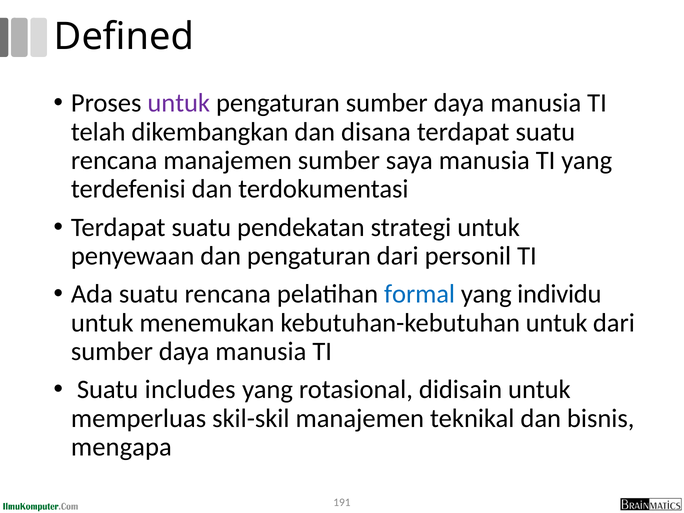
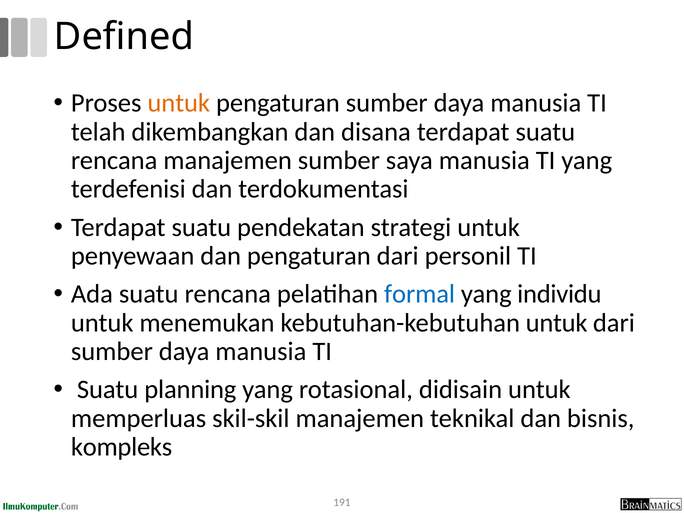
untuk colour: purple -> orange (179, 103)
includes: includes -> planning (190, 390)
mengapa: mengapa -> kompleks (122, 447)
